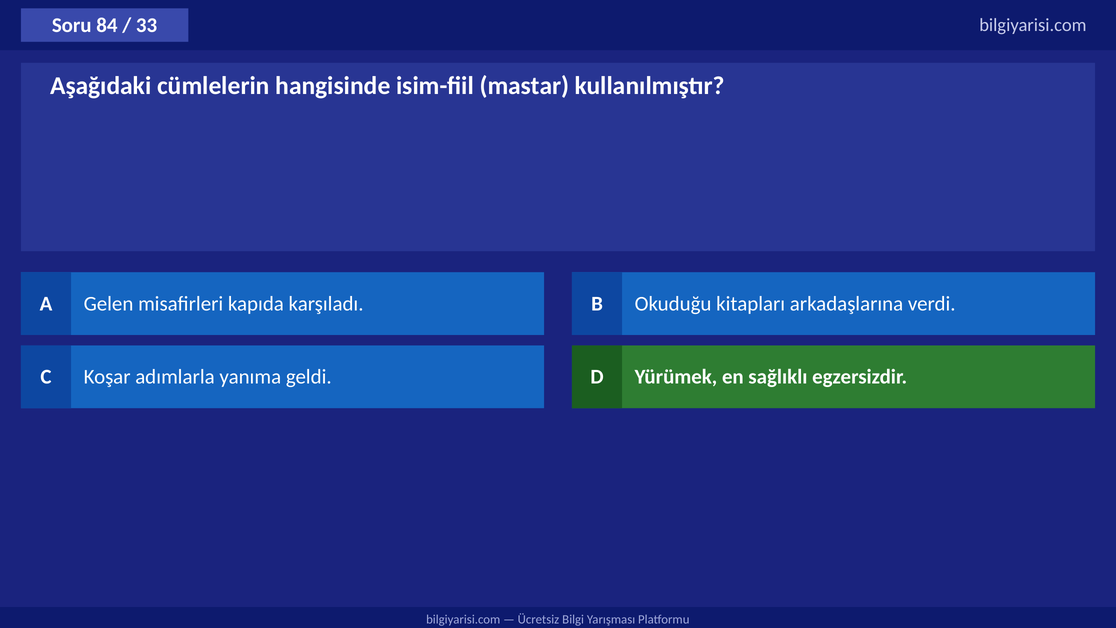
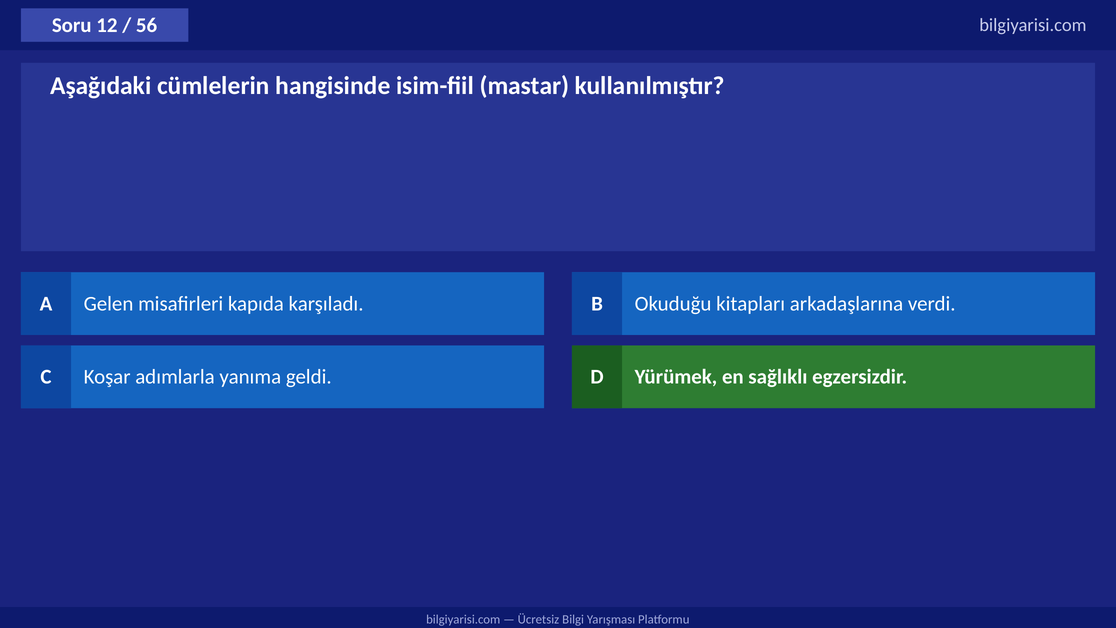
84: 84 -> 12 (107, 26)
33: 33 -> 56 (147, 26)
